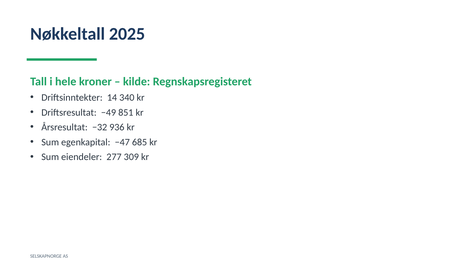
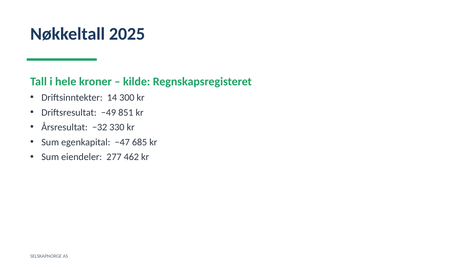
340: 340 -> 300 (127, 98)
936: 936 -> 330 (117, 127)
309: 309 -> 462 (131, 157)
